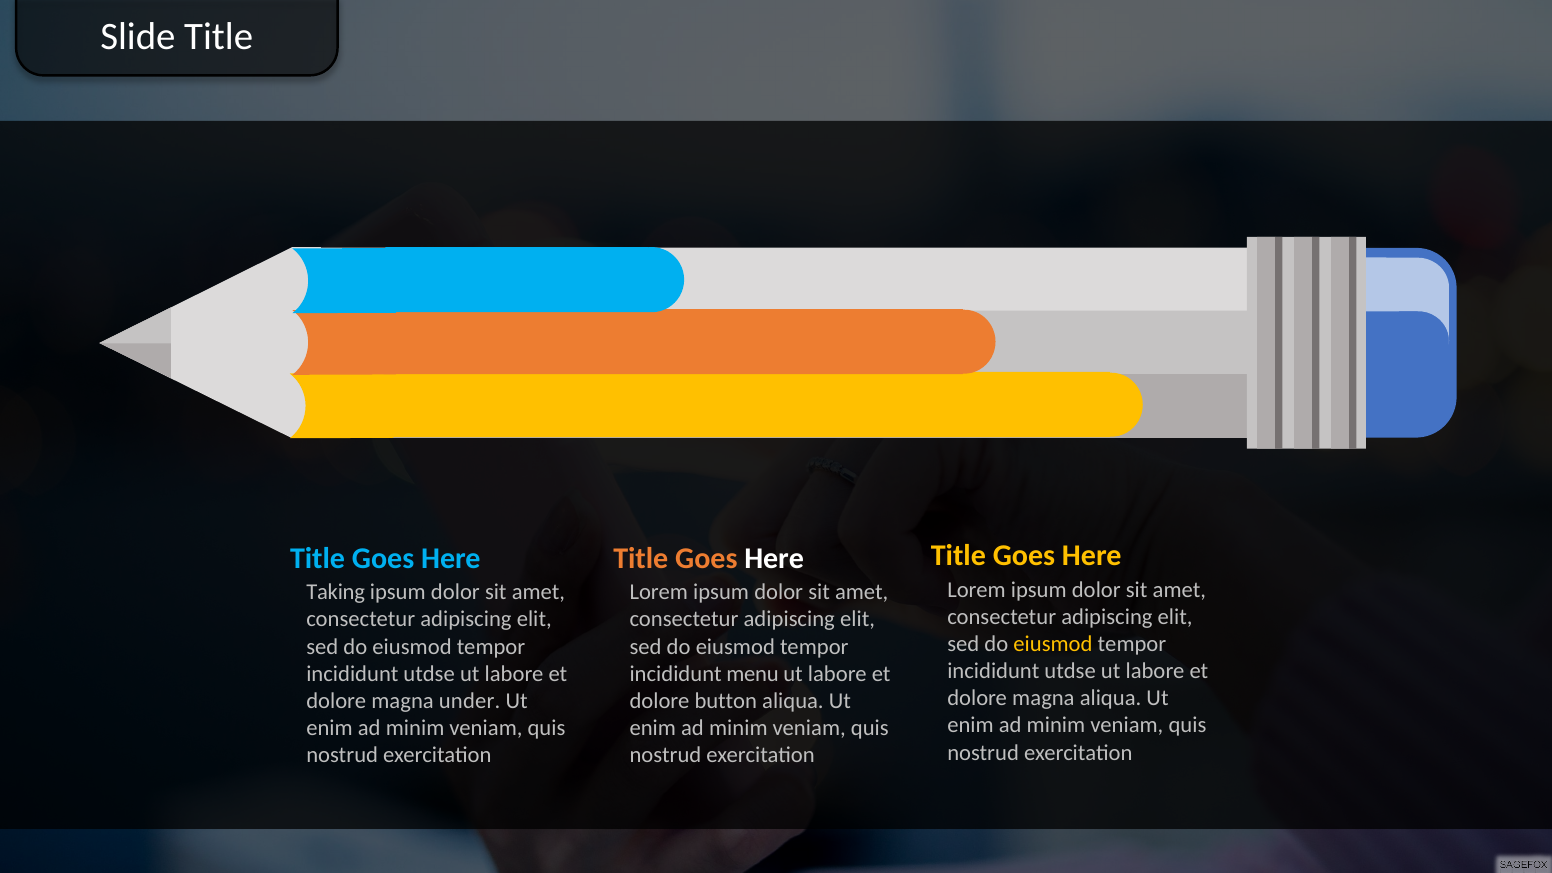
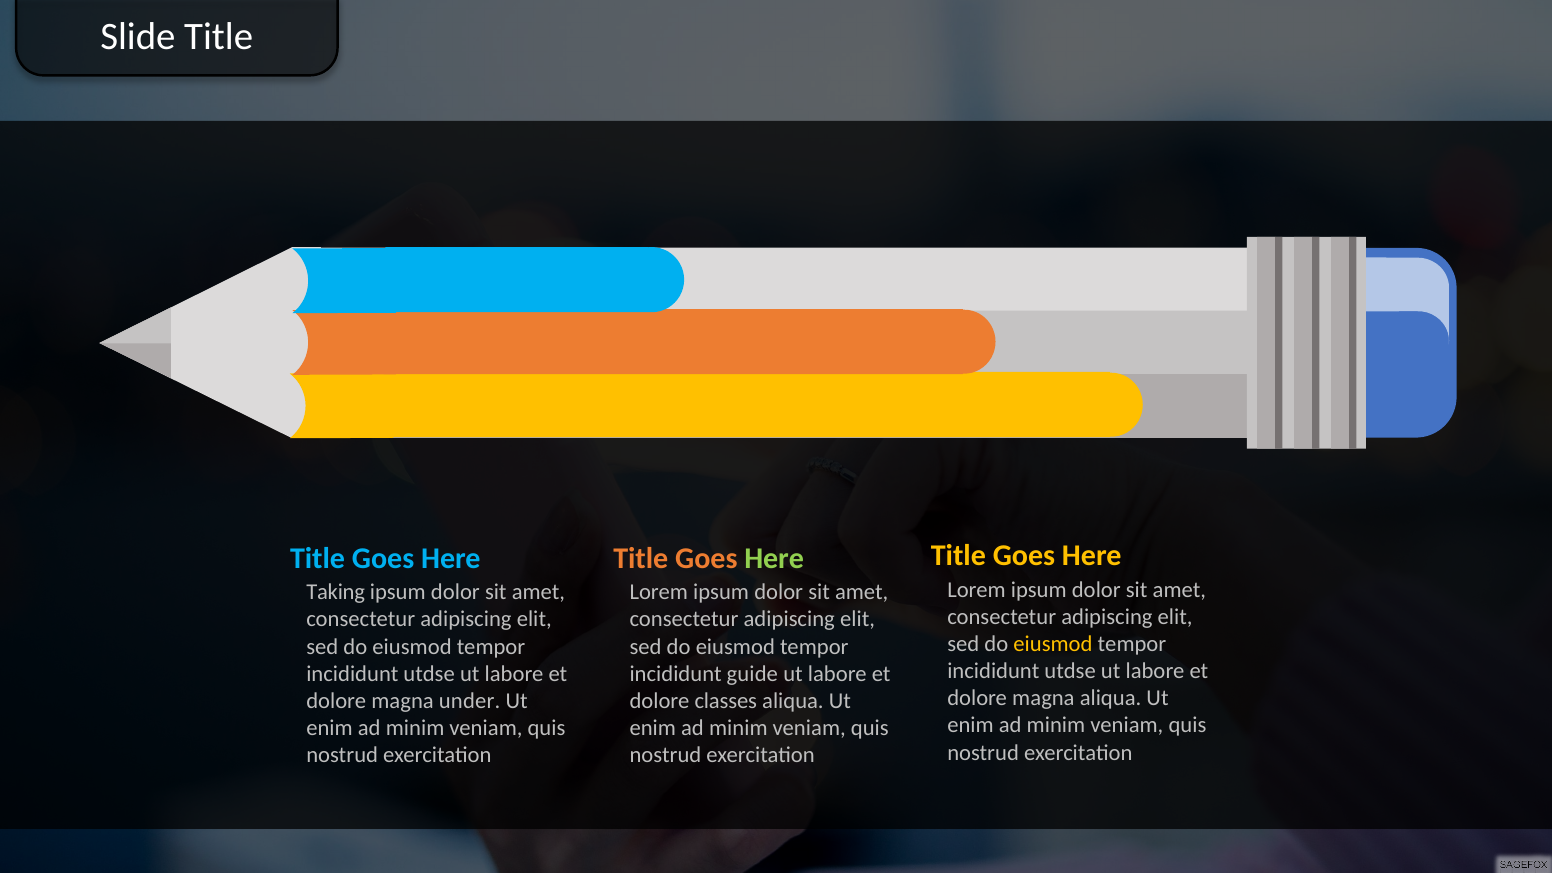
Here colour: white -> light green (774, 559)
menu: menu -> guide (752, 674)
button: button -> classes (726, 701)
